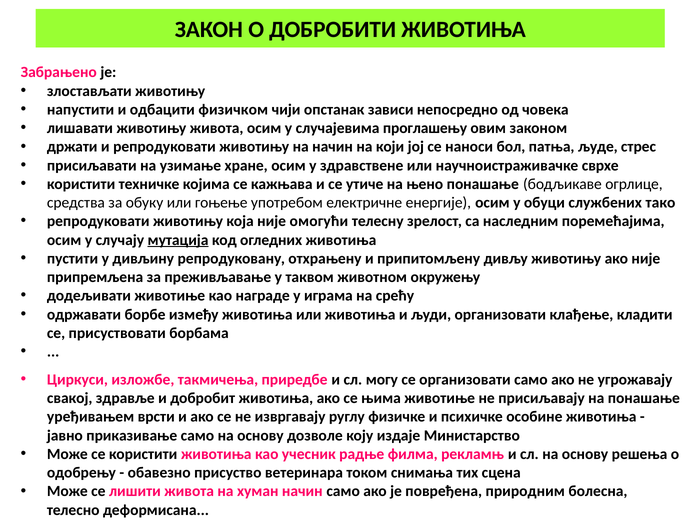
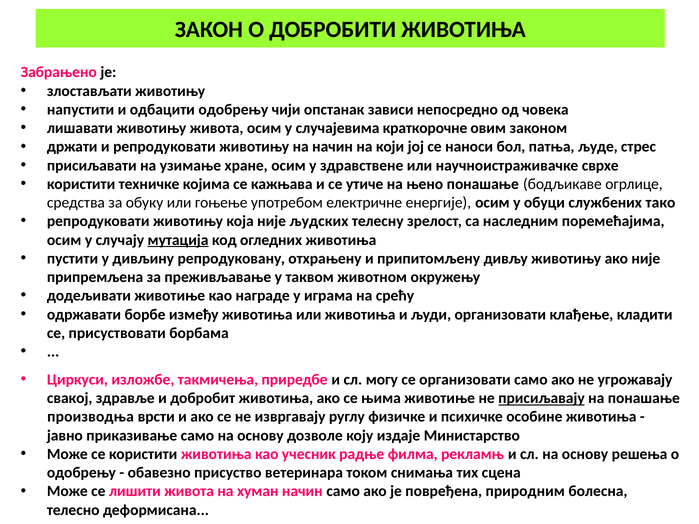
одбацити физичком: физичком -> одобрењу (233, 110)
проглашењу: проглашењу -> краткорочне (425, 128)
омогући: омогући -> људских (319, 221)
присиљавају underline: none -> present (541, 398)
уређивањем: уређивањем -> производња (91, 417)
